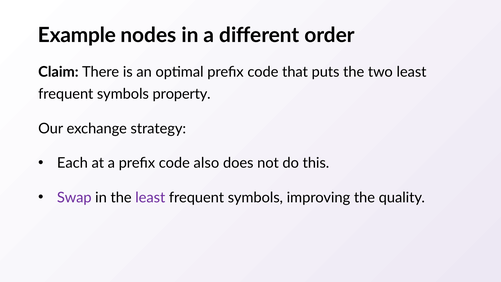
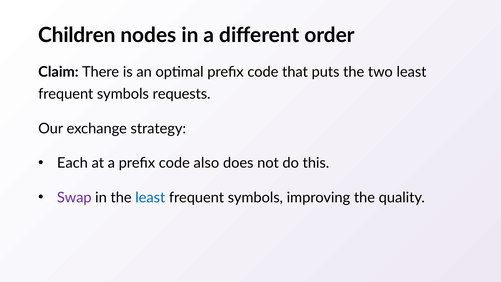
Example: Example -> Children (77, 35)
property: property -> requests (182, 94)
least colour: purple -> blue (150, 197)
